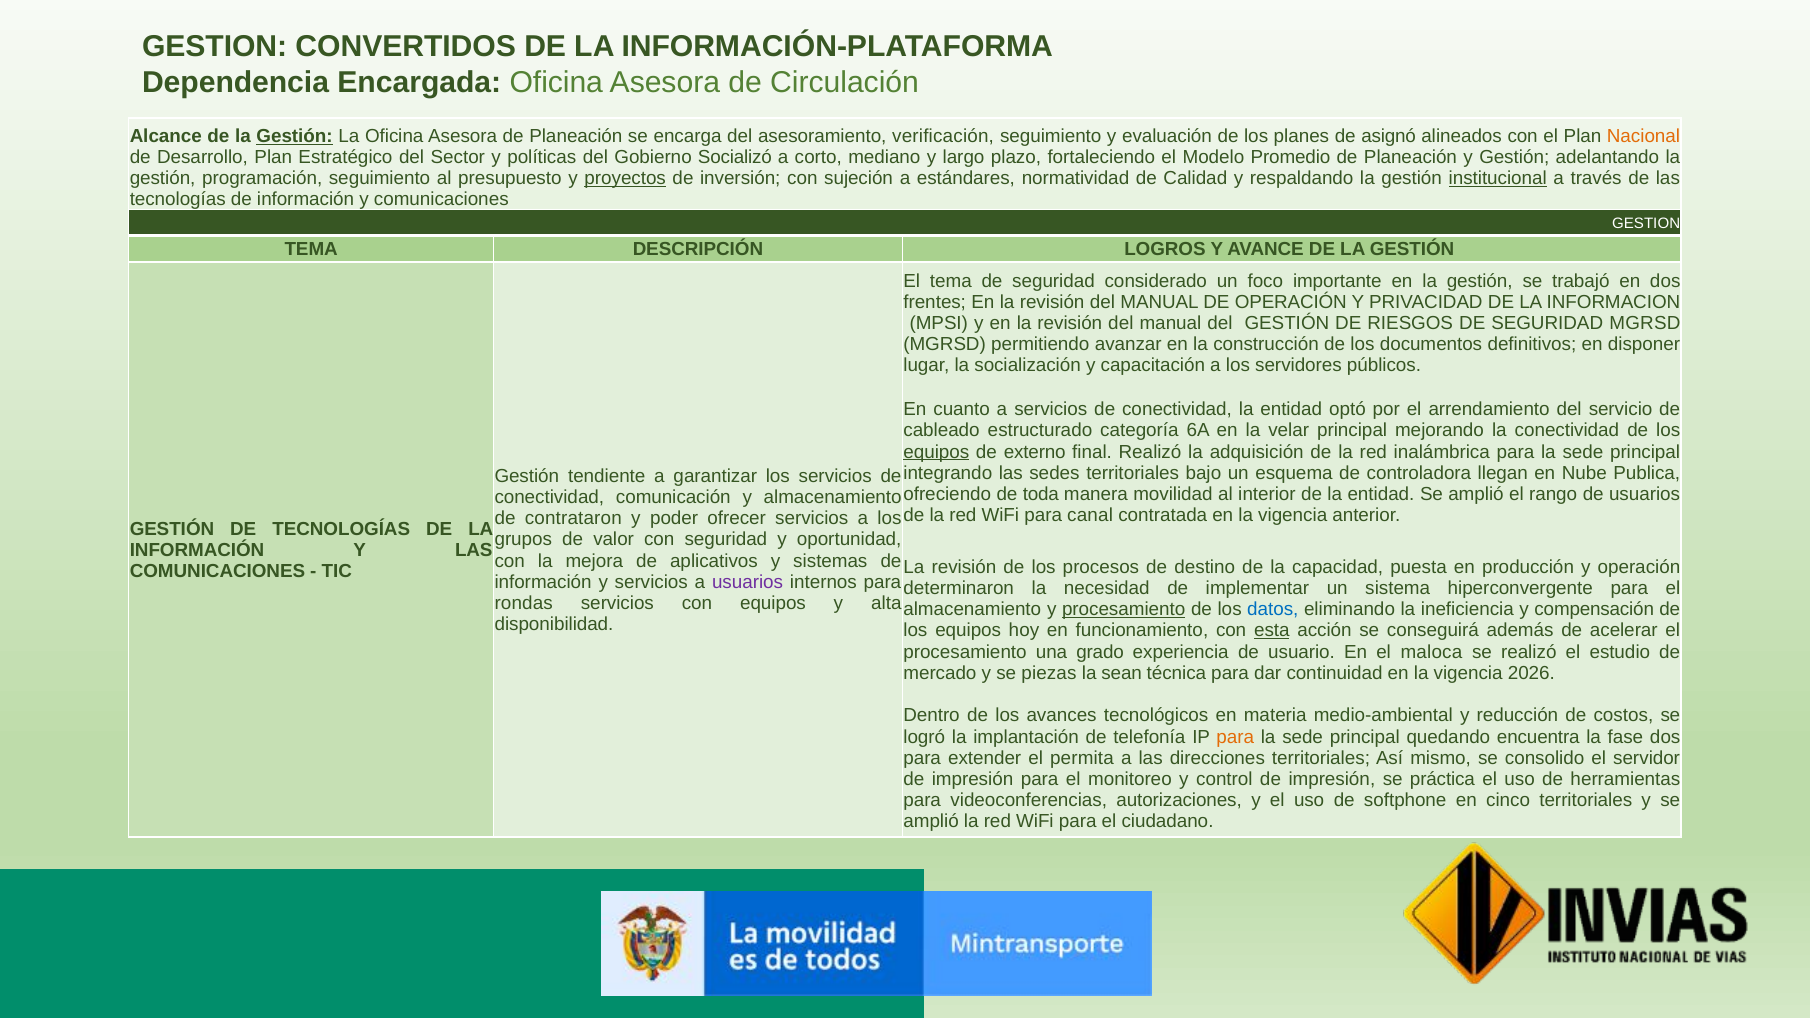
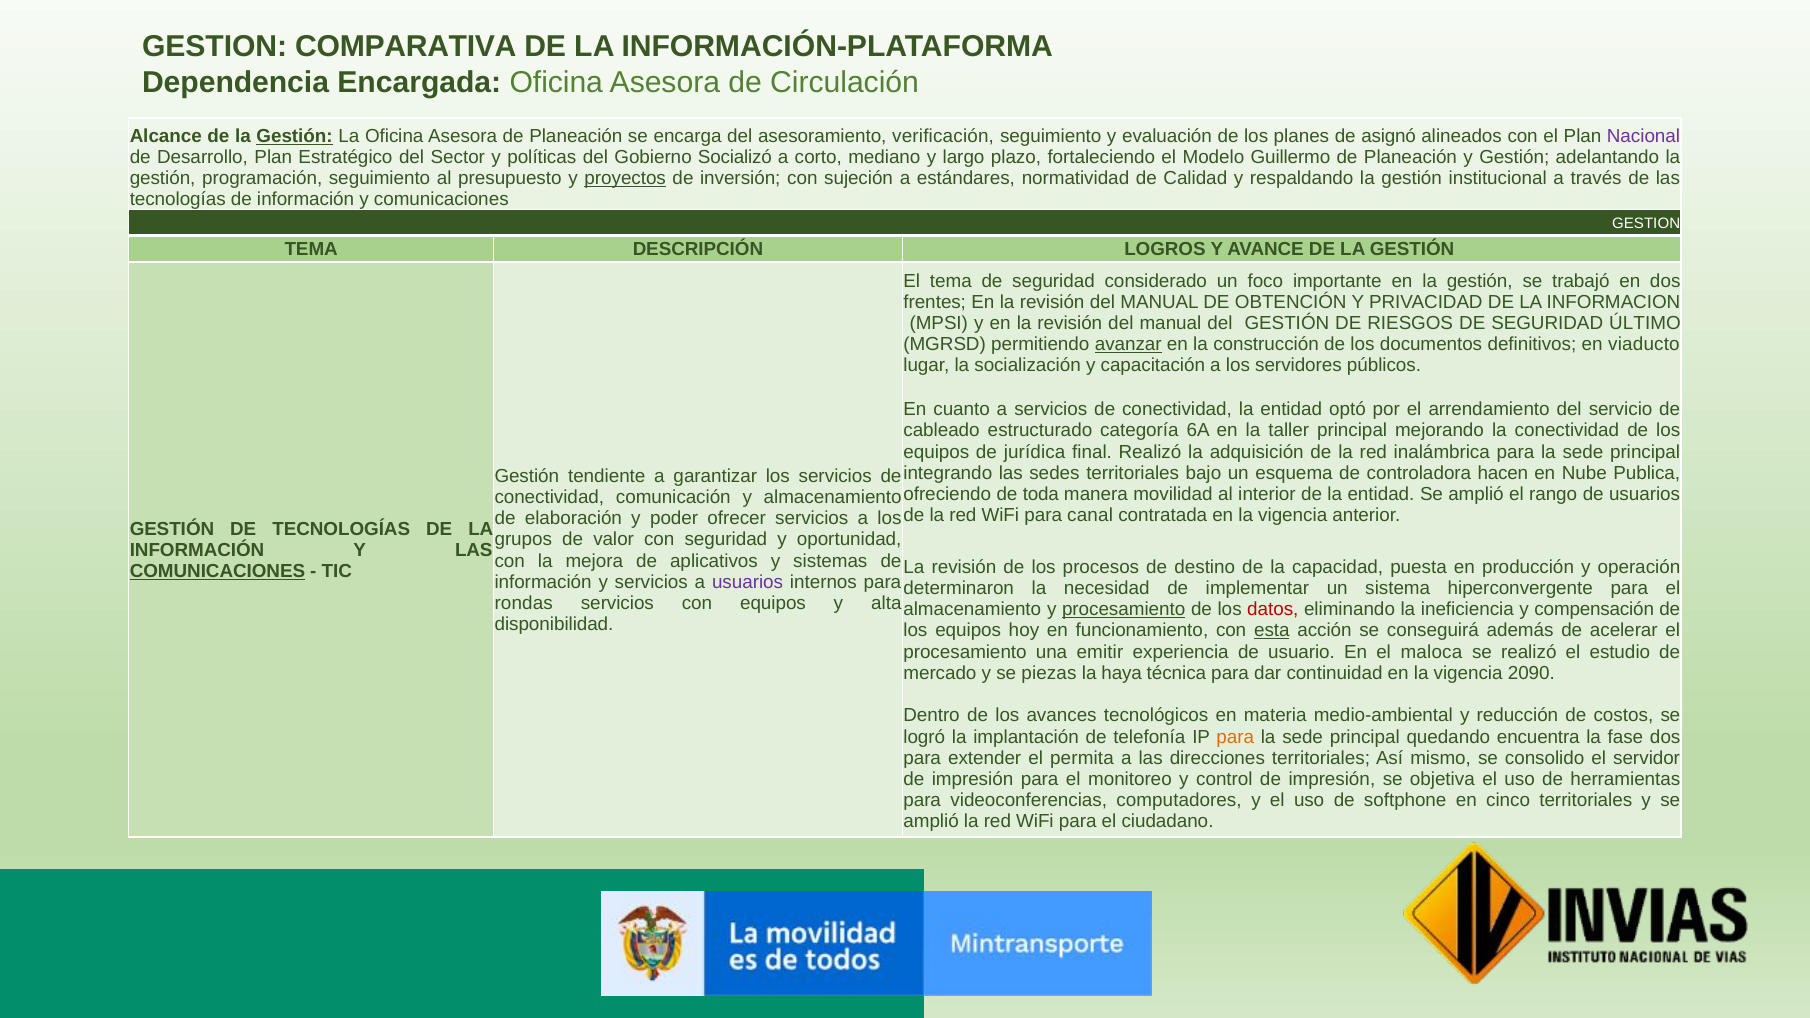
CONVERTIDOS: CONVERTIDOS -> COMPARATIVA (406, 46)
Nacional colour: orange -> purple (1643, 136)
Promedio: Promedio -> Guillermo (1290, 157)
institucional underline: present -> none (1498, 178)
DE OPERACIÓN: OPERACIÓN -> OBTENCIÓN (1291, 302)
SEGURIDAD MGRSD: MGRSD -> ÚLTIMO (1645, 323)
avanzar underline: none -> present (1128, 344)
disponer: disponer -> viaducto (1644, 344)
velar: velar -> taller (1289, 431)
equipos underline: present -> none (936, 452)
externo: externo -> jurídica (1035, 452)
llegan: llegan -> hacen (1503, 473)
contrataron: contrataron -> elaboración (573, 519)
COMUNICACIONES underline: none -> present (217, 571)
datos colour: blue -> red (1273, 610)
grado: grado -> emitir (1100, 652)
sean: sean -> haya (1122, 673)
2026: 2026 -> 2090 (1531, 673)
práctica: práctica -> objetiva (1442, 779)
autorizaciones: autorizaciones -> computadores (1179, 800)
